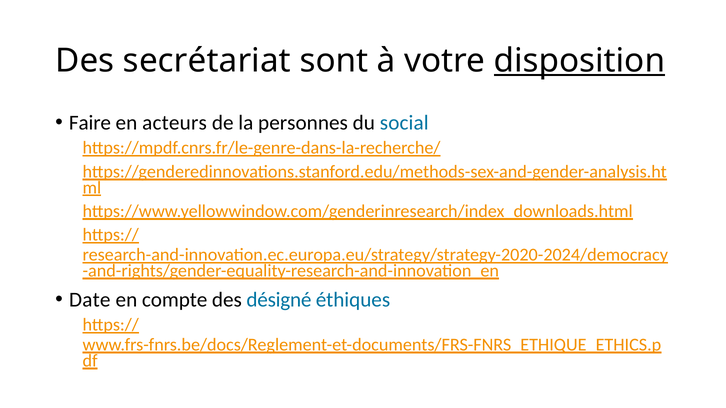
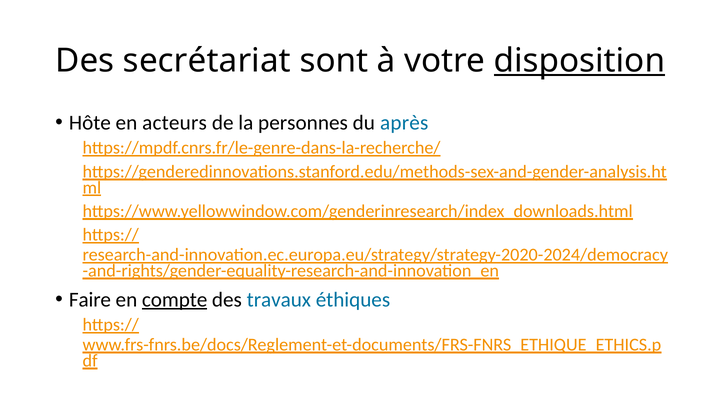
Faire: Faire -> Hôte (90, 123)
social: social -> après (404, 123)
Date: Date -> Faire (90, 300)
compte underline: none -> present (175, 300)
désigné: désigné -> travaux (279, 300)
